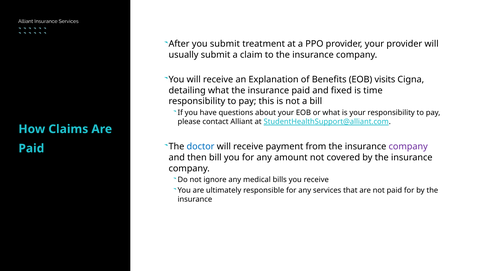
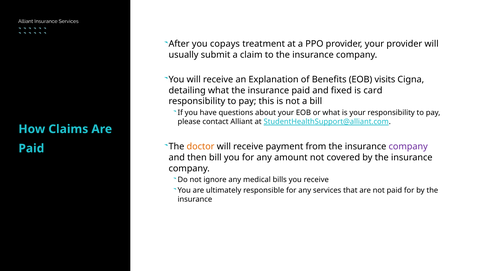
you submit: submit -> copays (225, 44)
time: time -> card (373, 90)
doctor colour: blue -> orange (201, 147)
